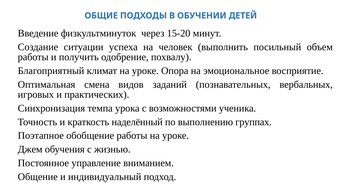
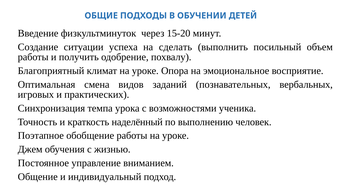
человек: человек -> сделать (175, 47)
группах: группах -> человек (253, 122)
